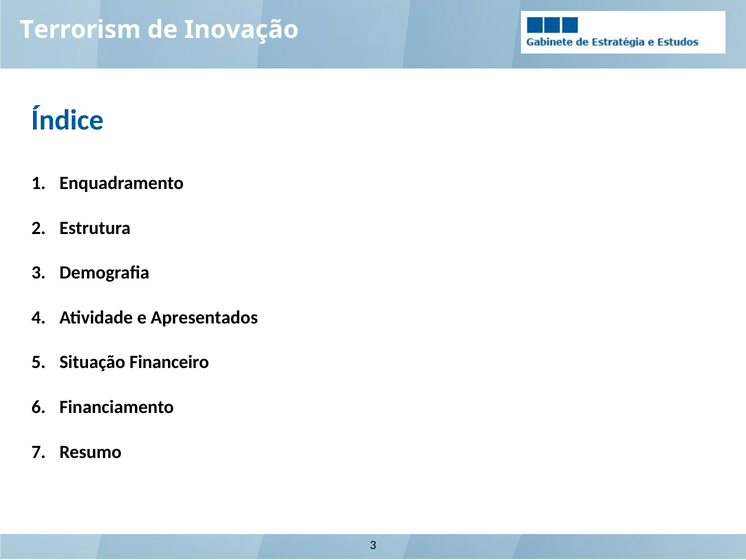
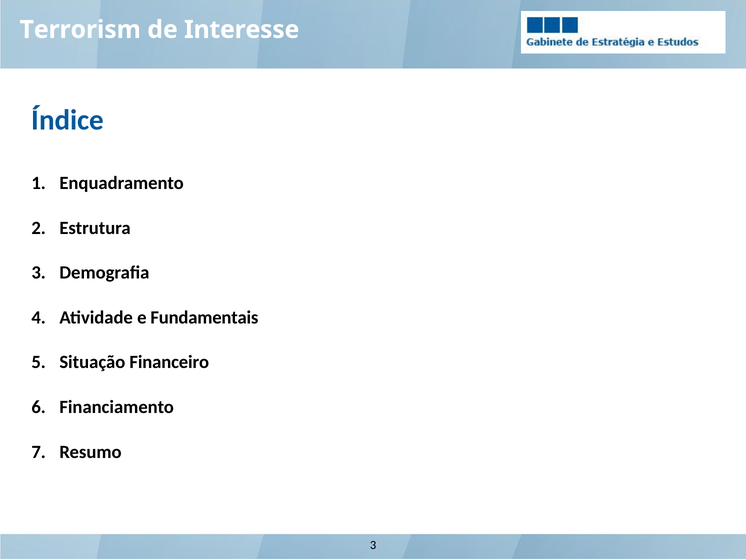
Inovação: Inovação -> Interesse (242, 30)
Apresentados: Apresentados -> Fundamentais (204, 317)
